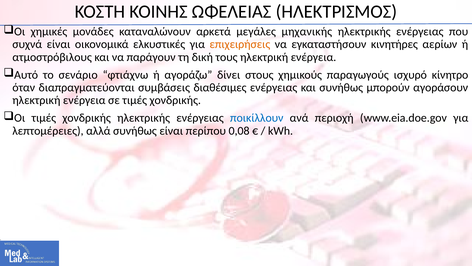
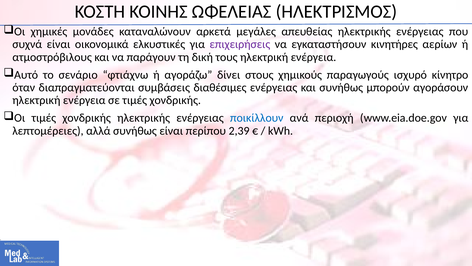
μηχανικής: μηχανικής -> απευθείας (307, 32)
επιχειρήσεις colour: orange -> purple (240, 44)
0,08: 0,08 -> 2,39 (239, 131)
